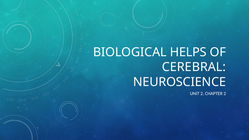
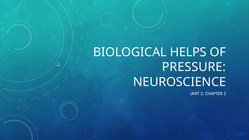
CEREBRAL: CEREBRAL -> PRESSURE (194, 67)
